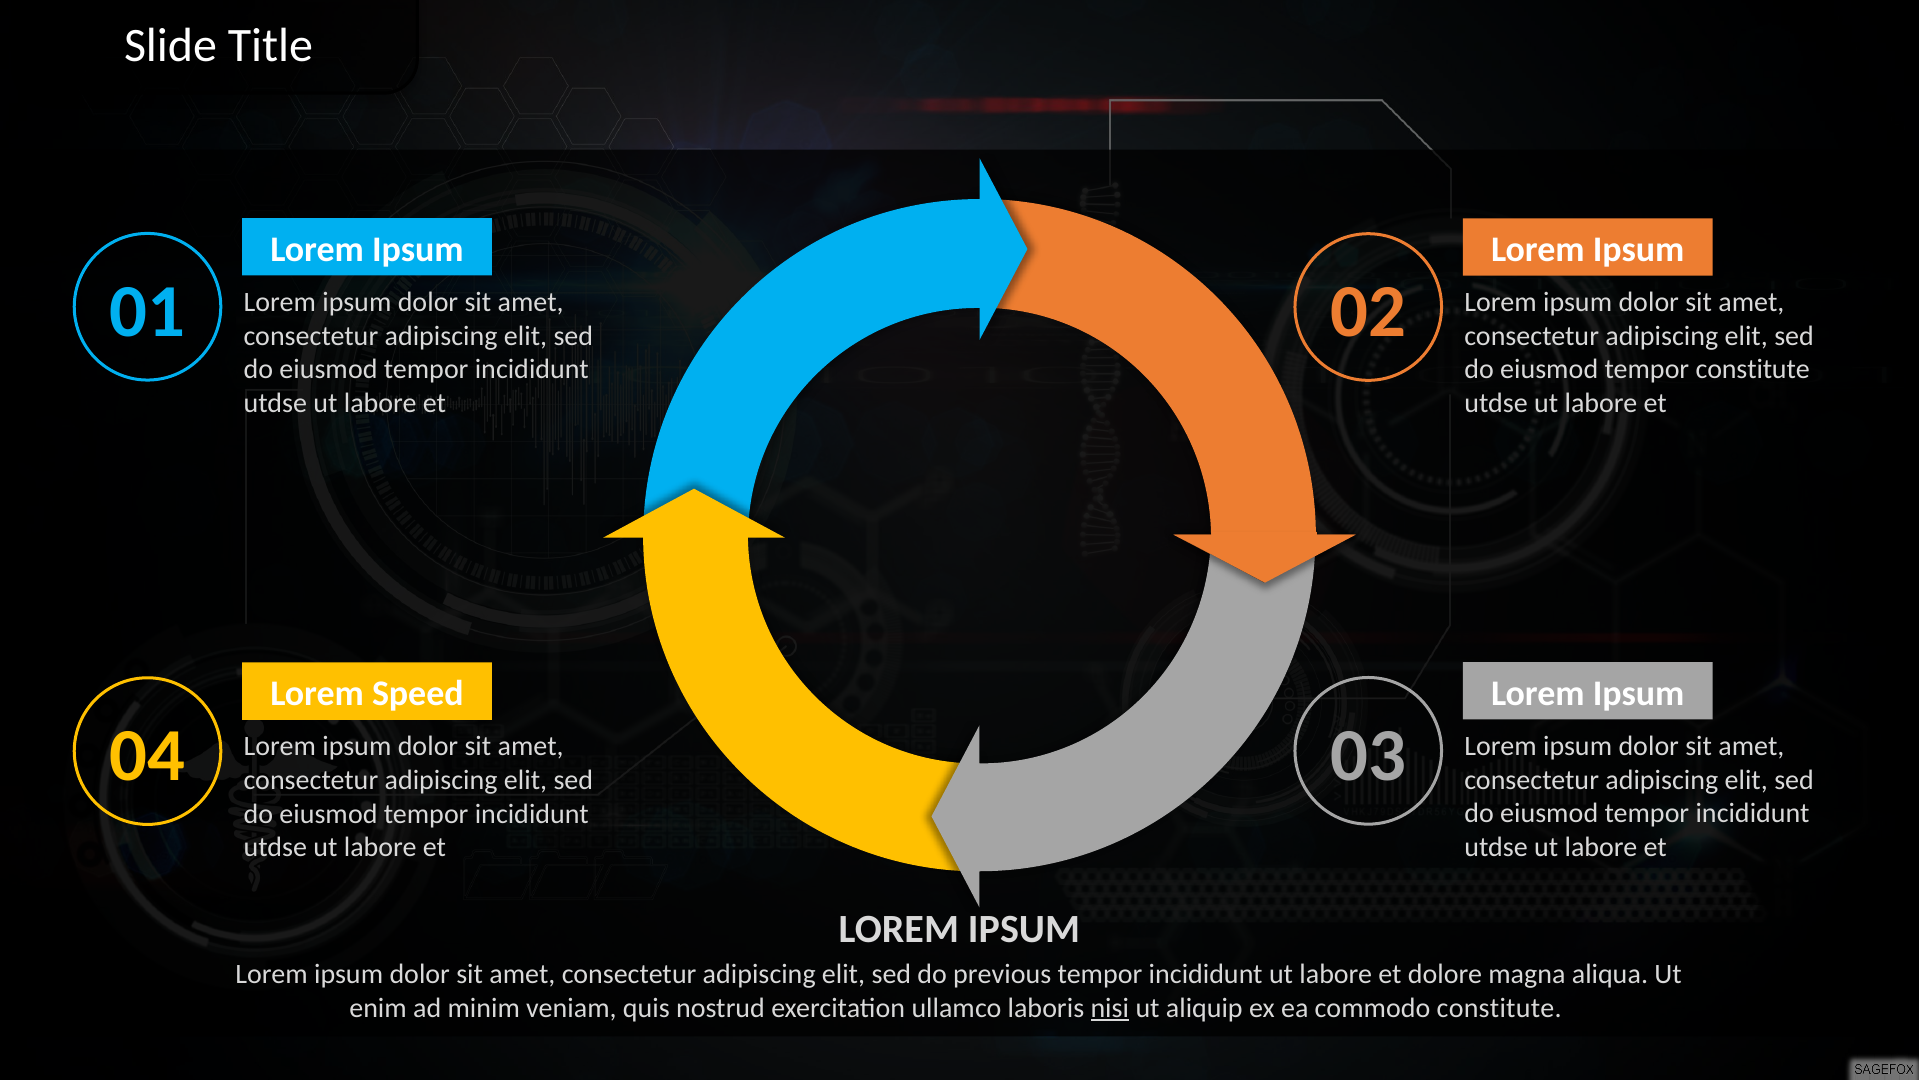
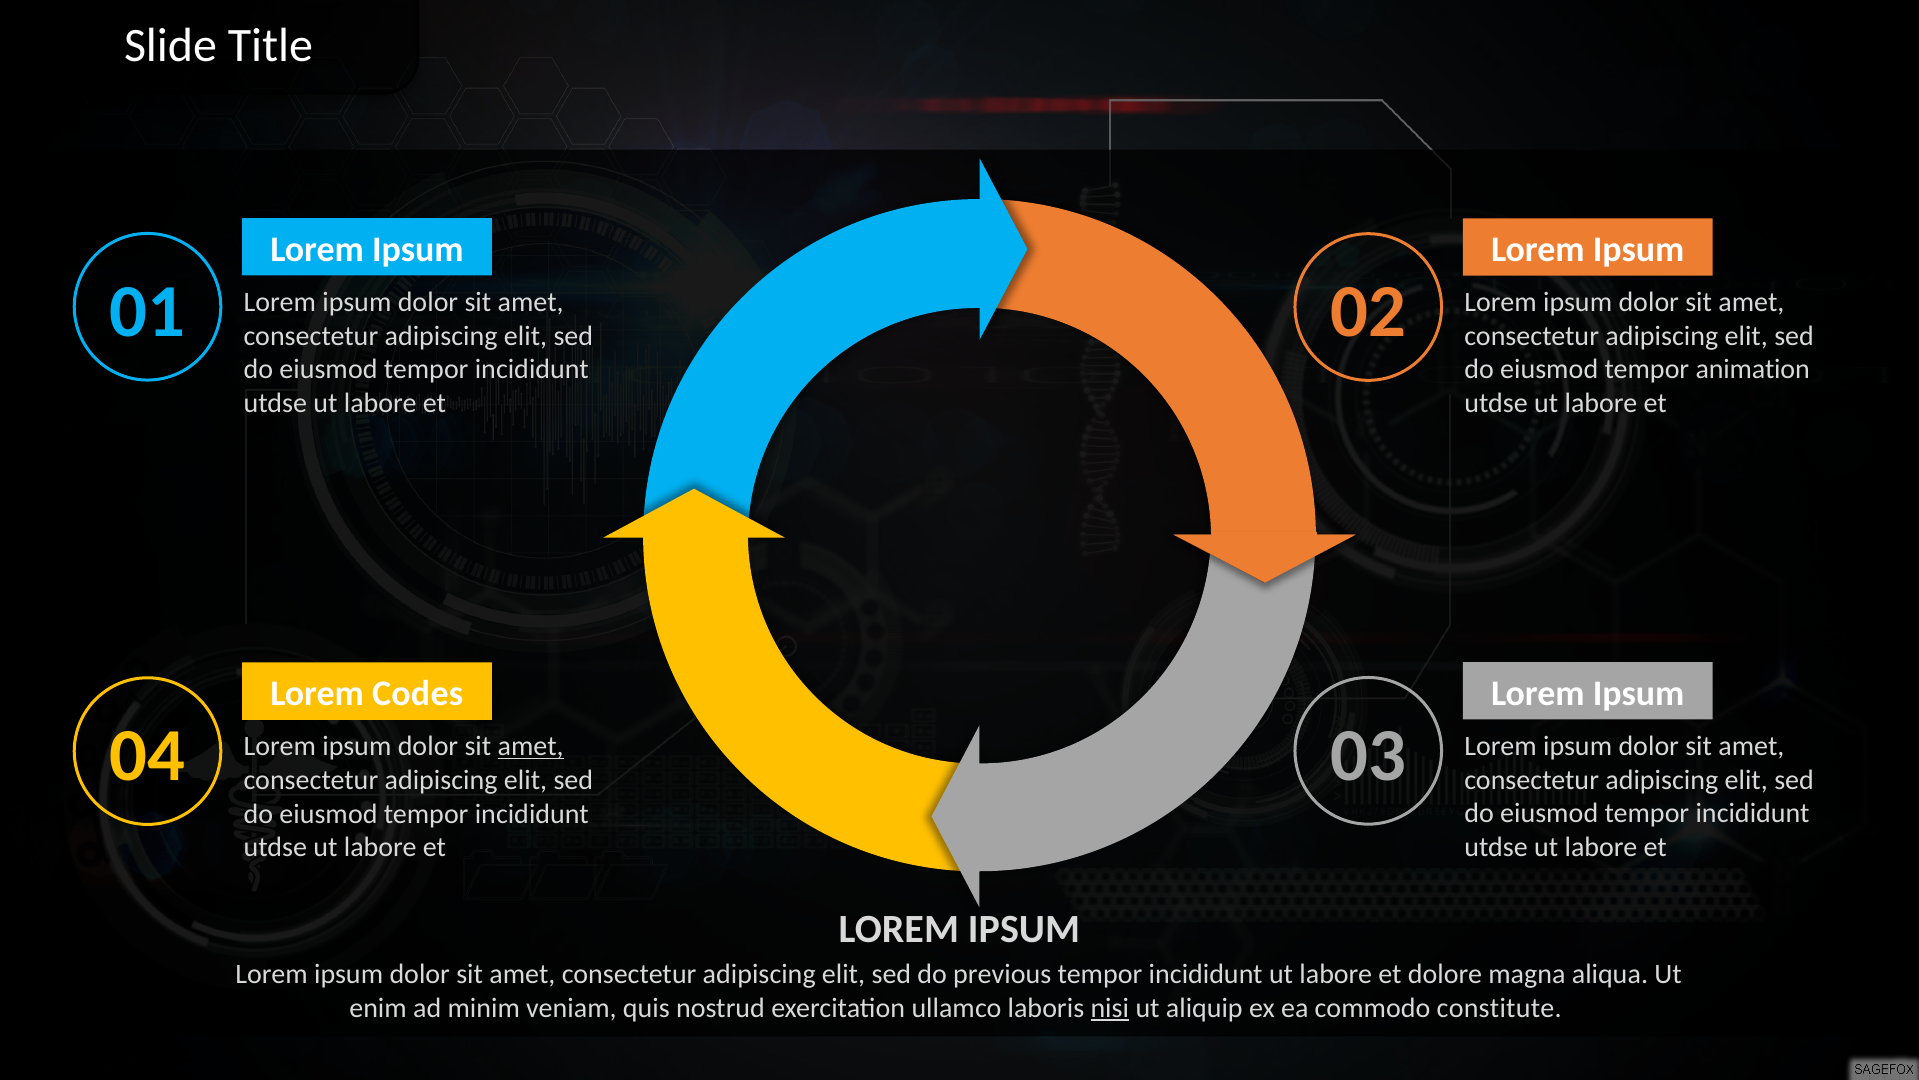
tempor constitute: constitute -> animation (1753, 370)
Speed: Speed -> Codes (418, 693)
amet underline: none -> present (531, 746)
